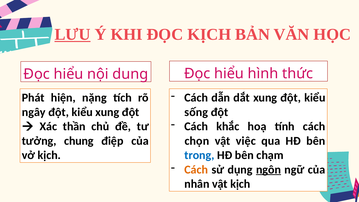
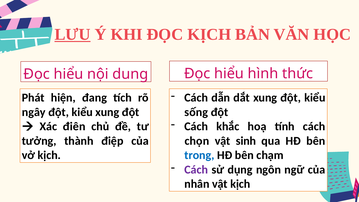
nặng: nặng -> đang (95, 98)
thần: thần -> điên (74, 126)
chung: chung -> thành (79, 141)
việc: việc -> sinh (246, 141)
Cách colour: orange -> purple (196, 170)
ngôn underline: present -> none (269, 170)
